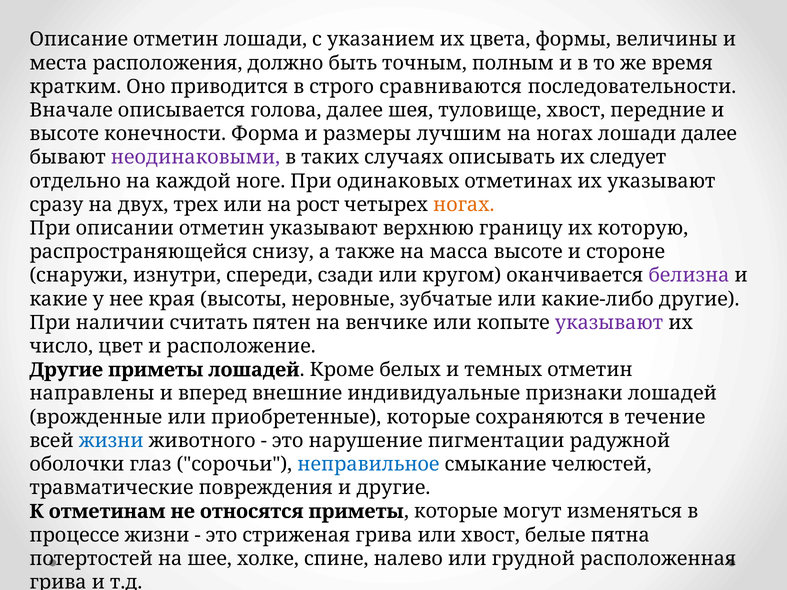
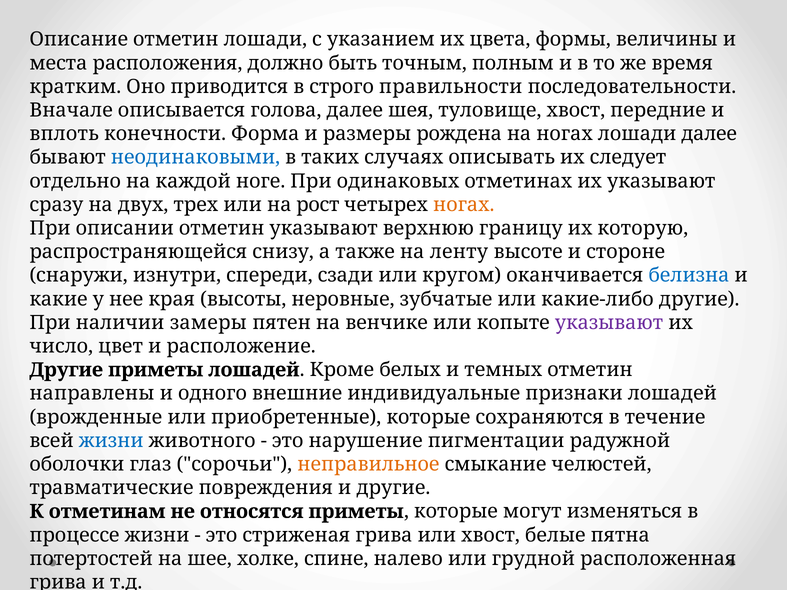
сравниваются: сравниваются -> правильности (451, 87)
высоте: высоте -> вплоть (64, 134)
лучшим: лучшим -> рождена (459, 134)
неодинаковыми colour: purple -> blue (195, 158)
масса: масса -> ленту (459, 252)
белизна colour: purple -> blue (689, 276)
считать: считать -> замеры (208, 323)
вперед: вперед -> одного (213, 394)
неправильное colour: blue -> orange (368, 464)
